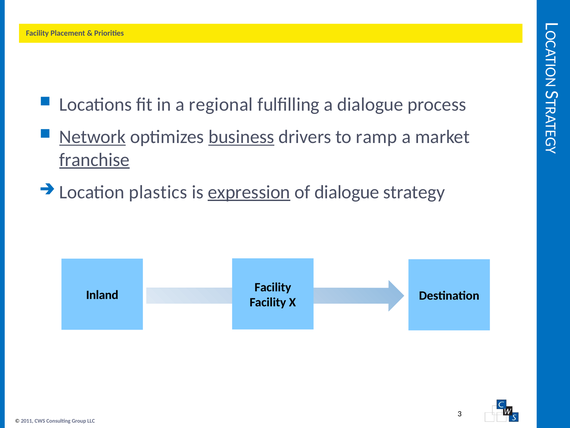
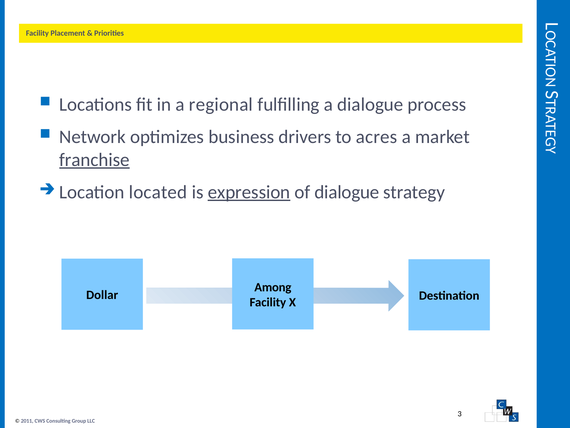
Network underline: present -> none (92, 137)
business underline: present -> none (241, 137)
ramp: ramp -> acres (377, 137)
plastics: plastics -> located (158, 192)
Facility: Facility -> Among (273, 287)
Inland: Inland -> Dollar (102, 295)
